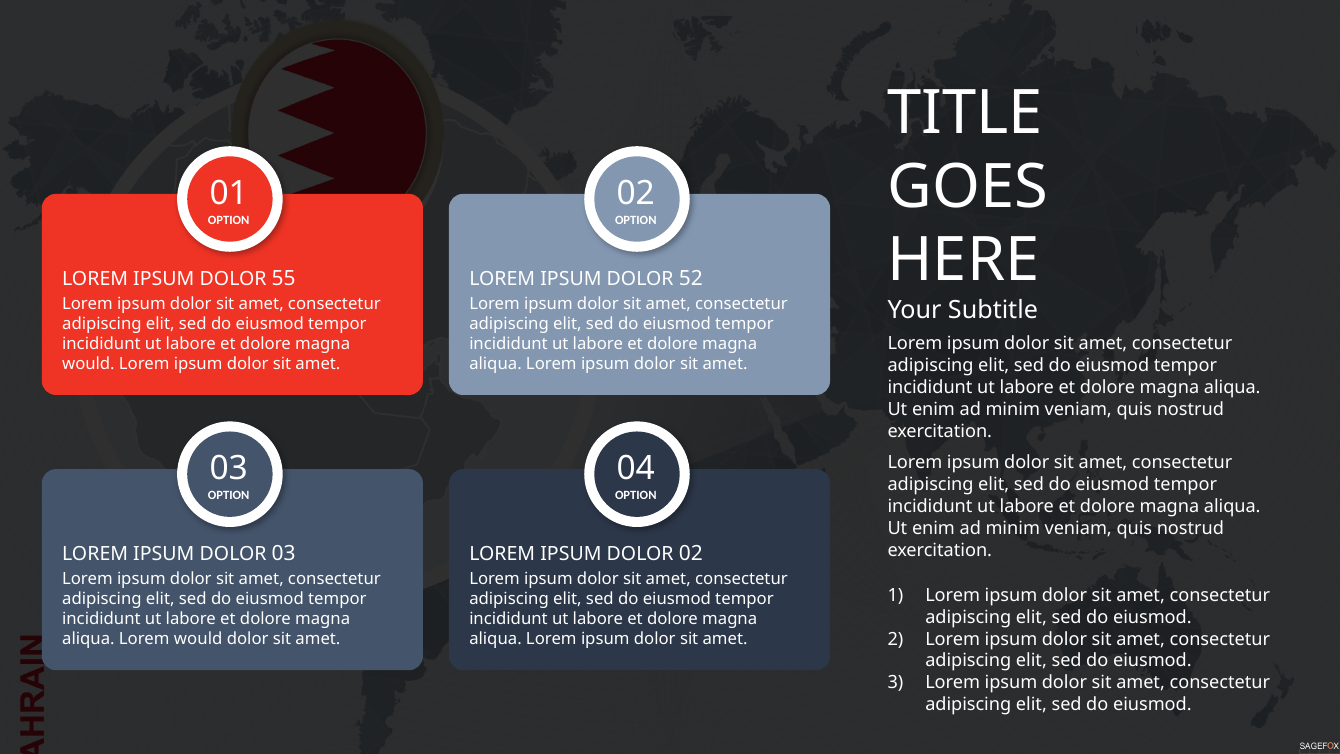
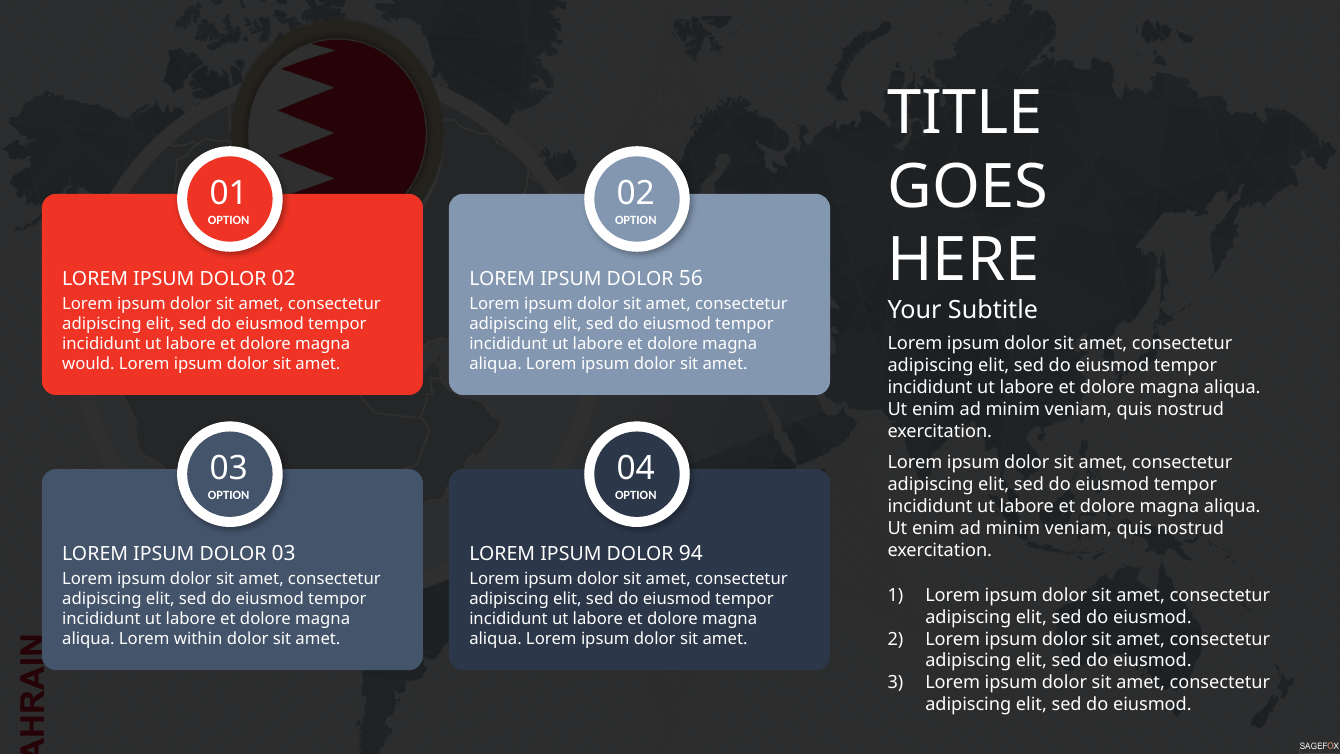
DOLOR 55: 55 -> 02 (284, 278)
52: 52 -> 56 (691, 278)
DOLOR 02: 02 -> 94 (691, 553)
Lorem would: would -> within (198, 639)
